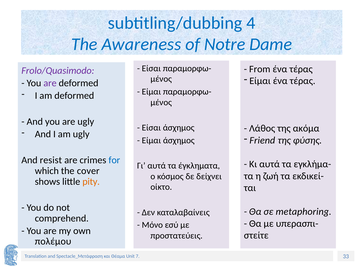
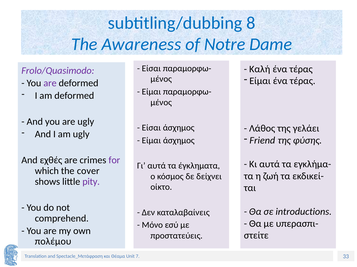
4: 4 -> 8 (251, 23)
From: From -> Καλή (260, 69)
ακόμα: ακόμα -> γελάει (306, 129)
resist: resist -> εχθές (51, 161)
for colour: blue -> purple (114, 161)
pity colour: orange -> purple (91, 182)
metaphoring: metaphoring -> introductions (304, 212)
